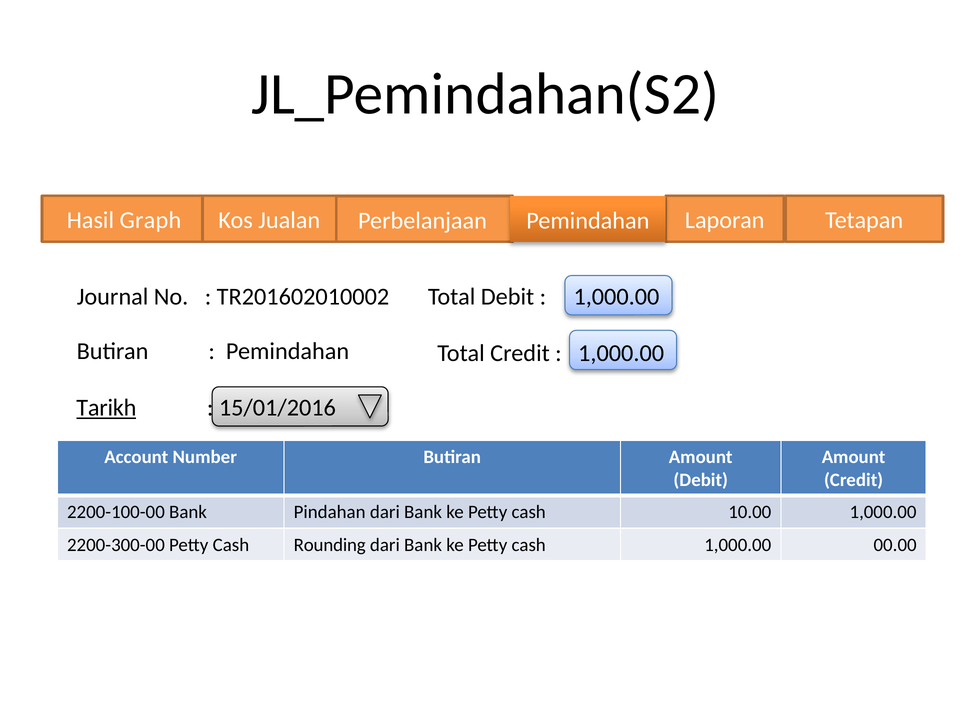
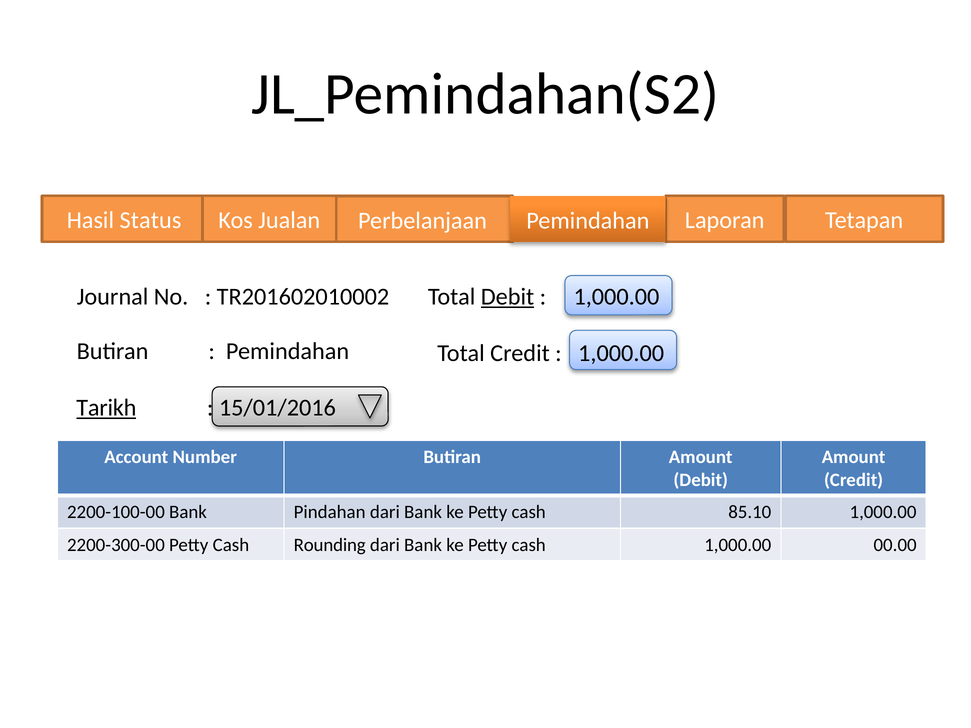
Graph: Graph -> Status (150, 221)
Debit underline: none -> present (508, 297)
10.00: 10.00 -> 85.10 (750, 512)
